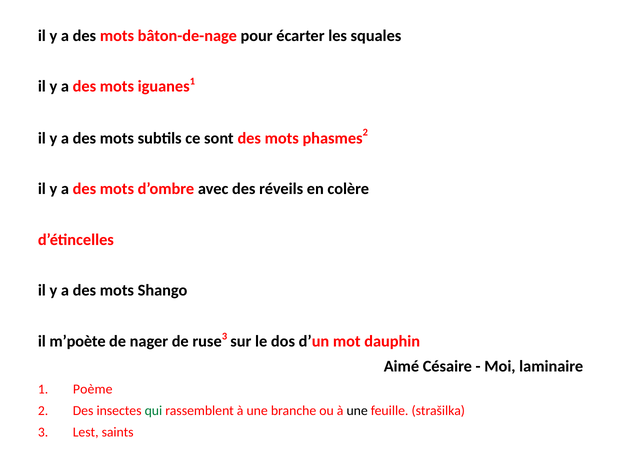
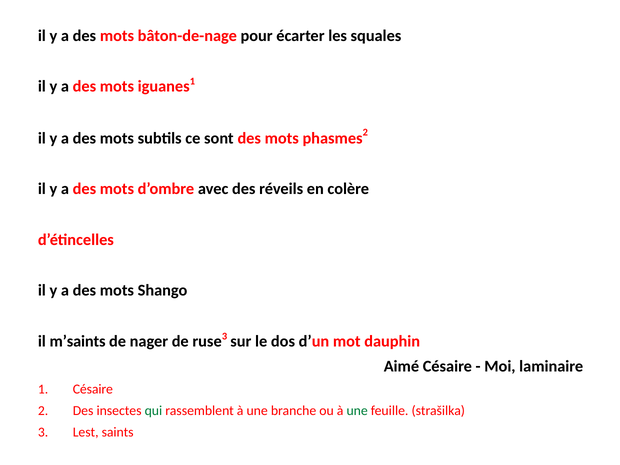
m’poète: m’poète -> m’saints (78, 341)
Poème: Poème -> Césaire (93, 389)
une colour: black -> green (357, 411)
